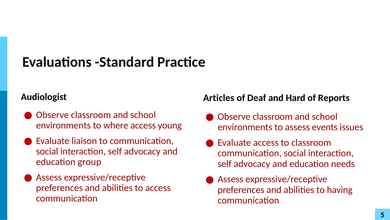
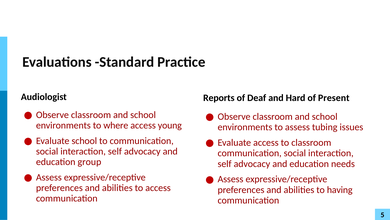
Articles: Articles -> Reports (219, 98)
Reports: Reports -> Present (334, 98)
events: events -> tubing (325, 127)
Evaluate liaison: liaison -> school (84, 140)
